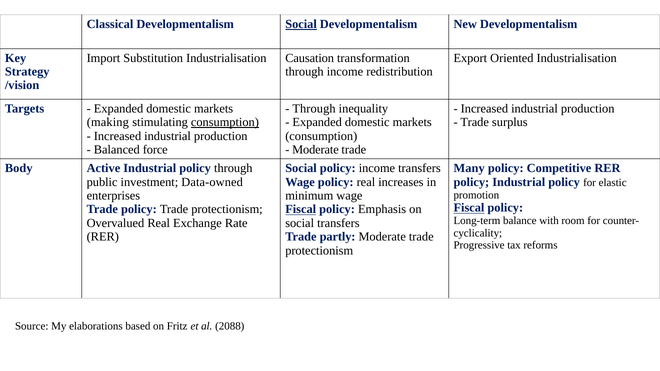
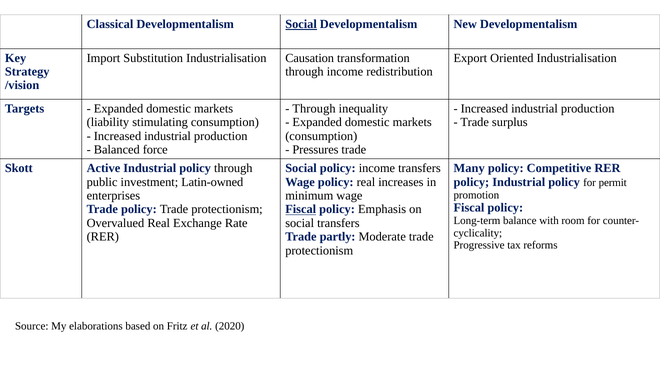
making: making -> liability (108, 122)
consumption underline: present -> none (225, 122)
Moderate: Moderate -> Pressures (315, 150)
Body: Body -> Skott (19, 168)
Data-owned: Data-owned -> Latin-owned (212, 182)
elastic: elastic -> permit (613, 183)
Fiscal underline: present -> none (469, 208)
2088: 2088 -> 2020 (230, 326)
